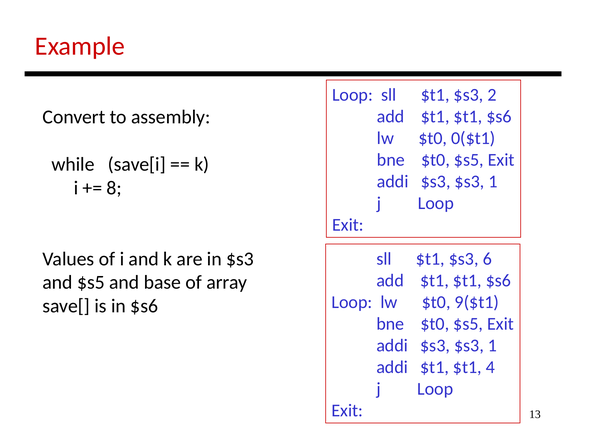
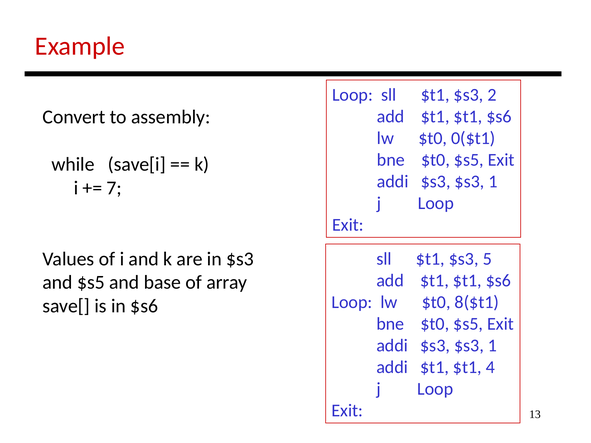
8: 8 -> 7 (114, 188)
6: 6 -> 5 (487, 259)
9($t1: 9($t1 -> 8($t1 (477, 302)
